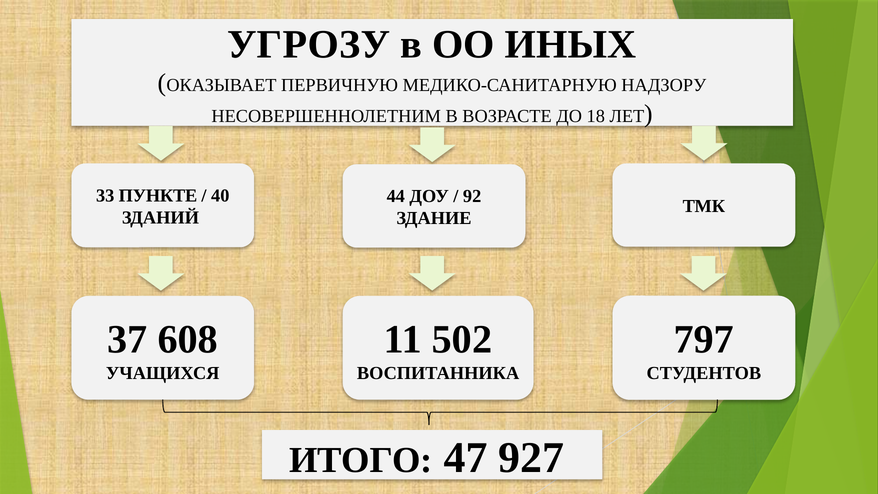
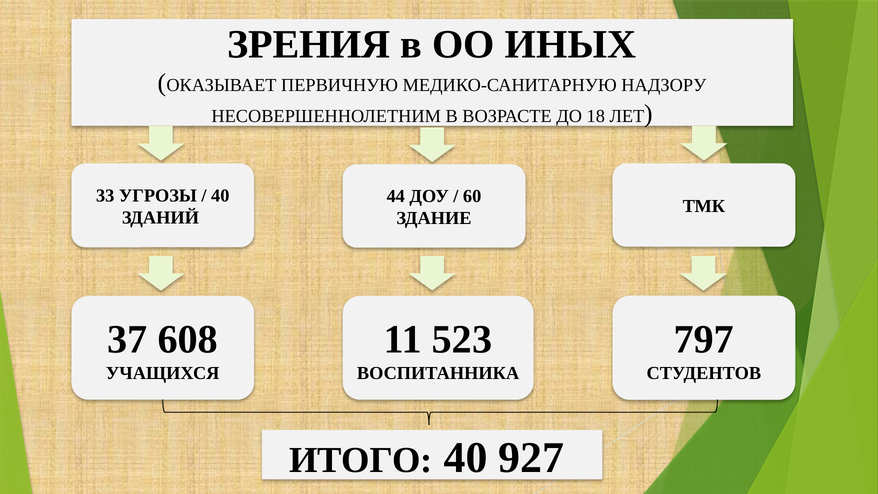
УГРОЗУ: УГРОЗУ -> ЗРЕНИЯ (309, 45)
ПУНКТЕ: ПУНКТЕ -> УГРОЗЫ (158, 196)
92: 92 -> 60 (472, 196)
502: 502 -> 523 (462, 340)
ИТОГО 47: 47 -> 40 (466, 458)
